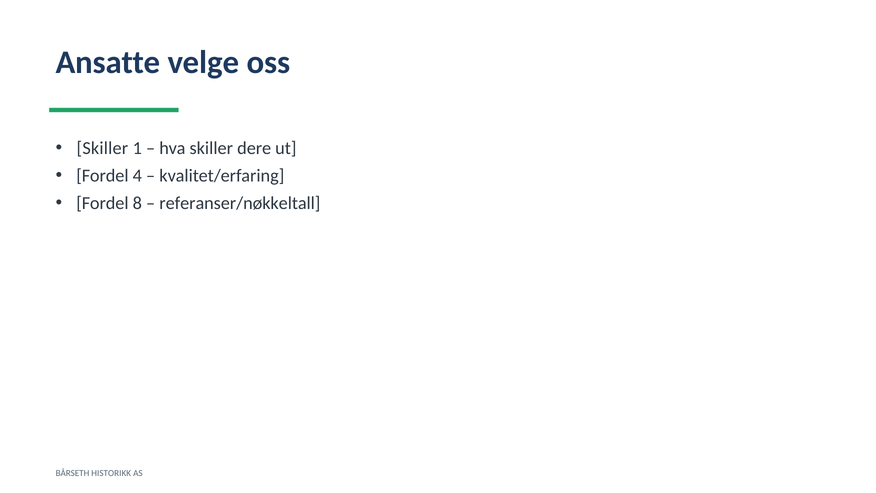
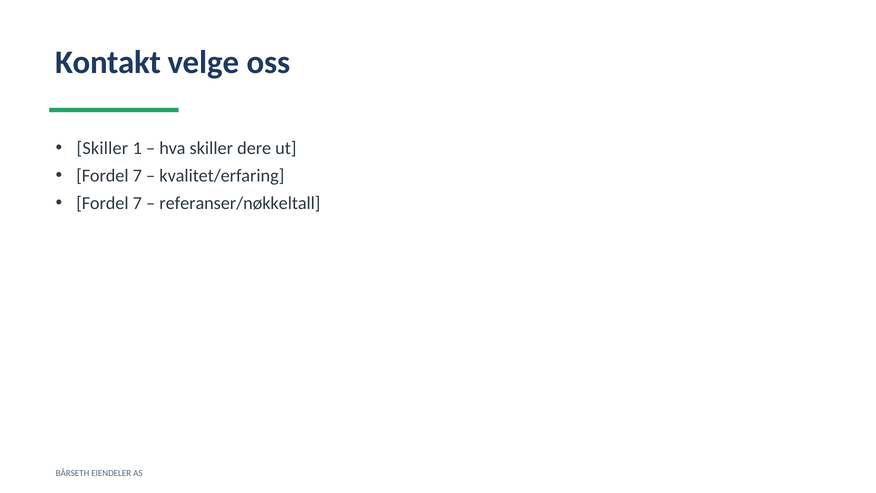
Ansatte: Ansatte -> Kontakt (108, 63)
4: 4 -> 7 (137, 176)
8: 8 -> 7 (137, 203)
HISTORIKK: HISTORIKK -> EIENDELER (111, 473)
